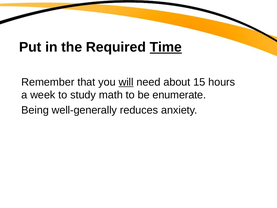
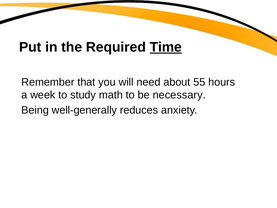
will underline: present -> none (126, 82)
15: 15 -> 55 (199, 82)
enumerate: enumerate -> necessary (179, 95)
